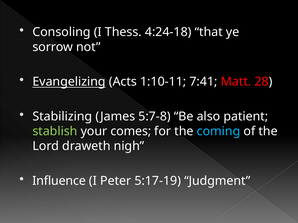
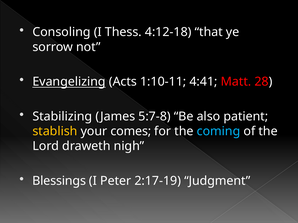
4:24-18: 4:24-18 -> 4:12-18 (168, 32)
7:41: 7:41 -> 4:41 (203, 82)
stablish colour: light green -> yellow (55, 131)
Influence: Influence -> Blessings (59, 181)
5:17-19: 5:17-19 -> 2:17-19 (158, 181)
